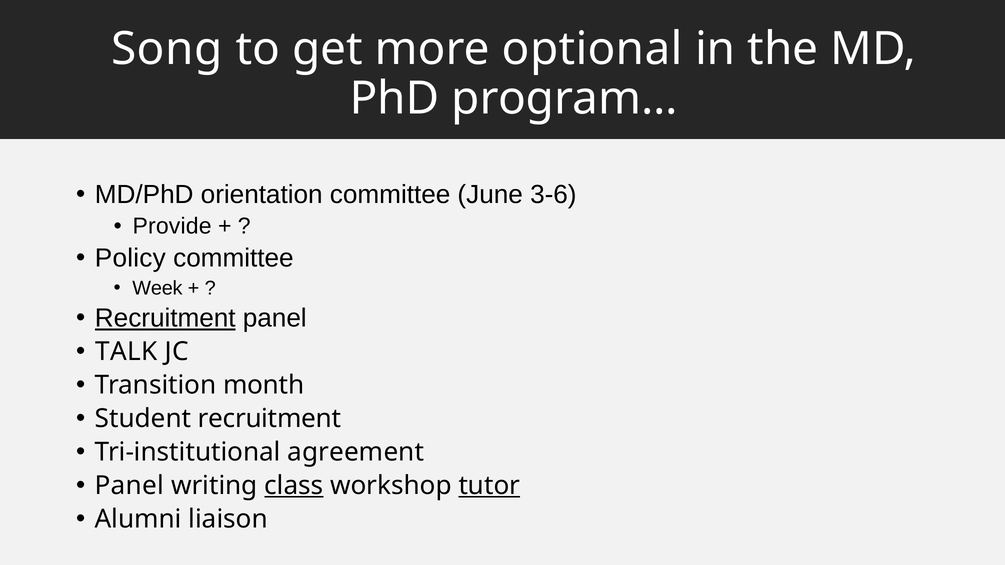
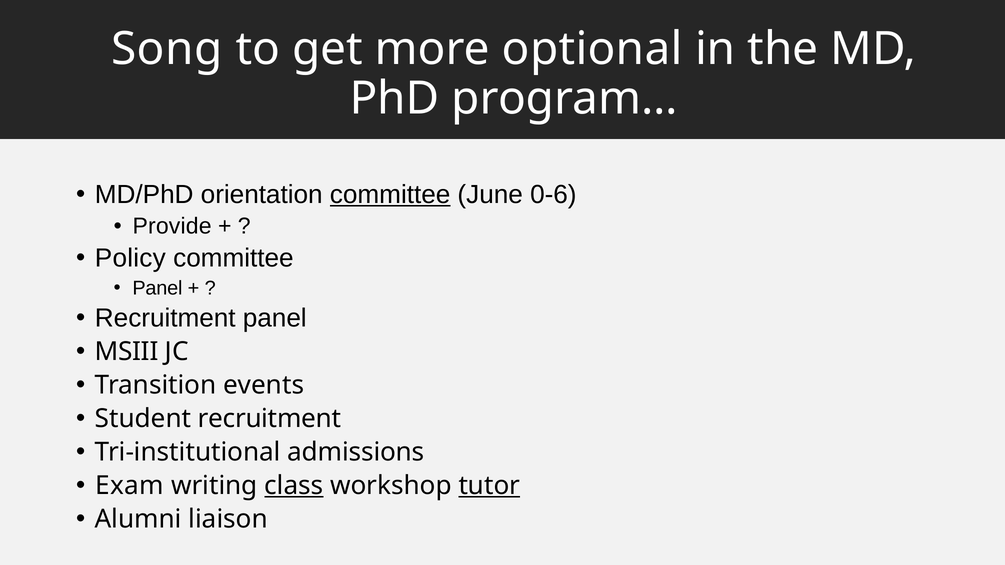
committee underline: none -> present (390, 195)
3-6: 3-6 -> 0-6 (553, 195)
Week: Week -> Panel (157, 288)
Recruitment underline: present -> none (165, 318)
TALK: TALK -> MSIII (127, 352)
month: month -> events (264, 385)
agreement: agreement -> admissions (356, 452)
Panel: Panel -> Exam (129, 486)
